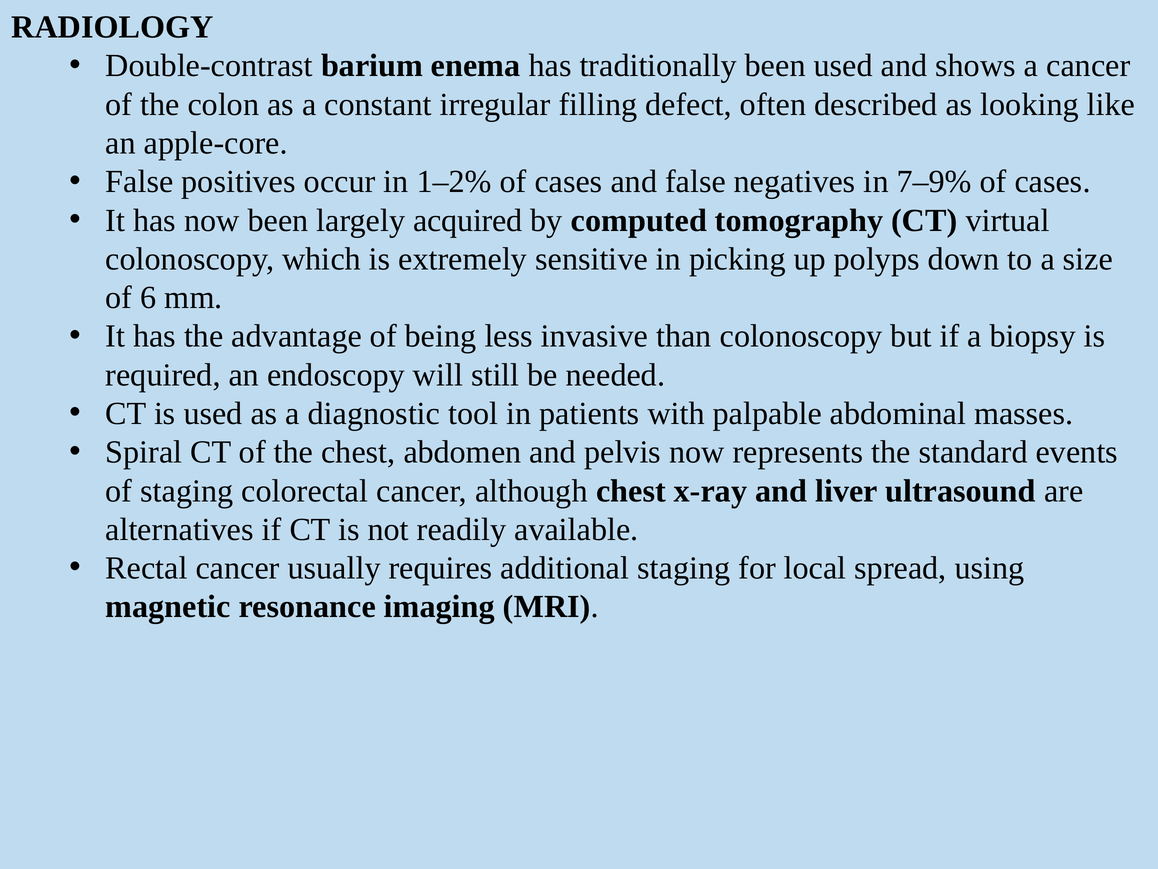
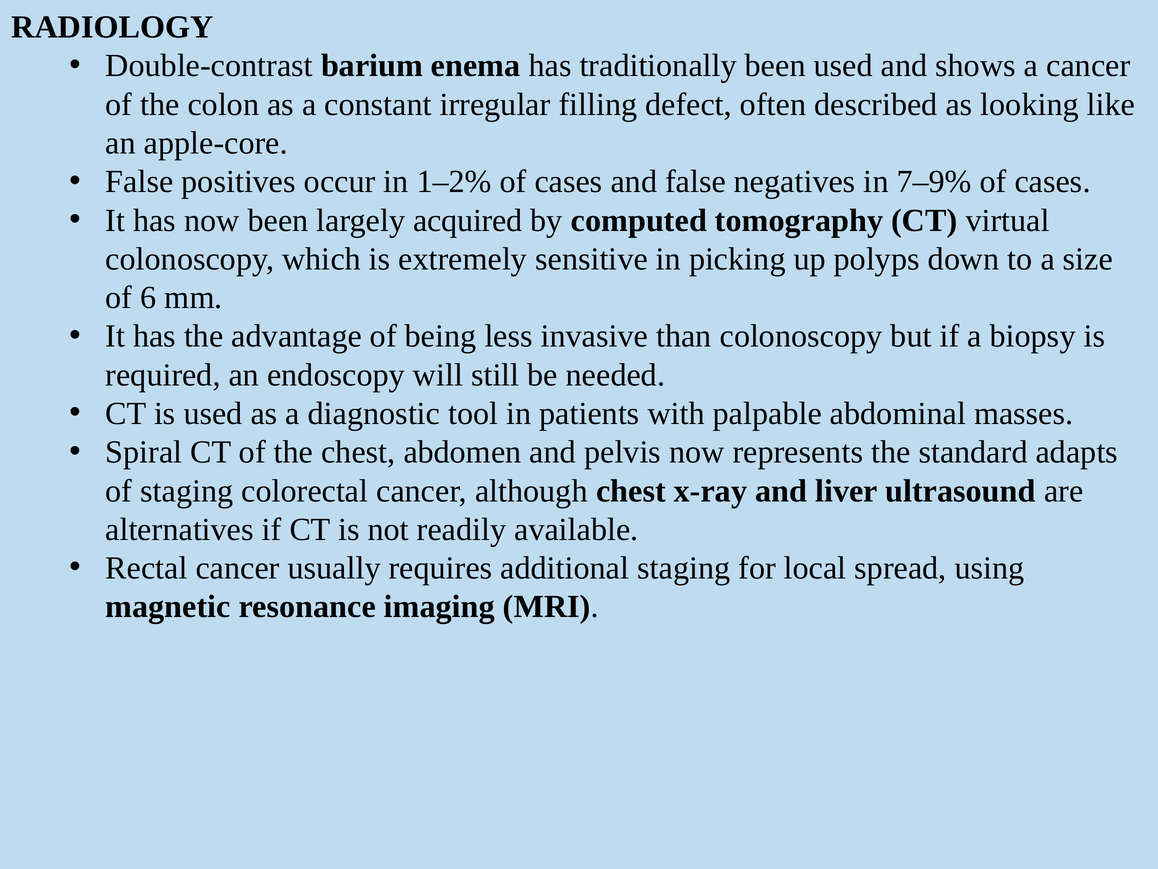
events: events -> adapts (1077, 452)
